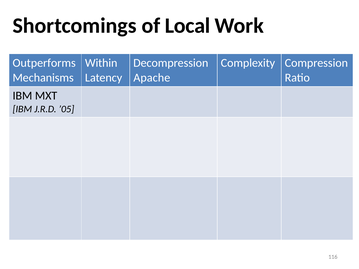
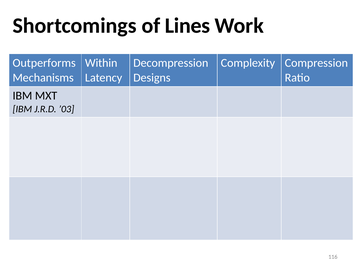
Local: Local -> Lines (188, 26)
Apache: Apache -> Designs (152, 78)
’05: ’05 -> ’03 (66, 109)
